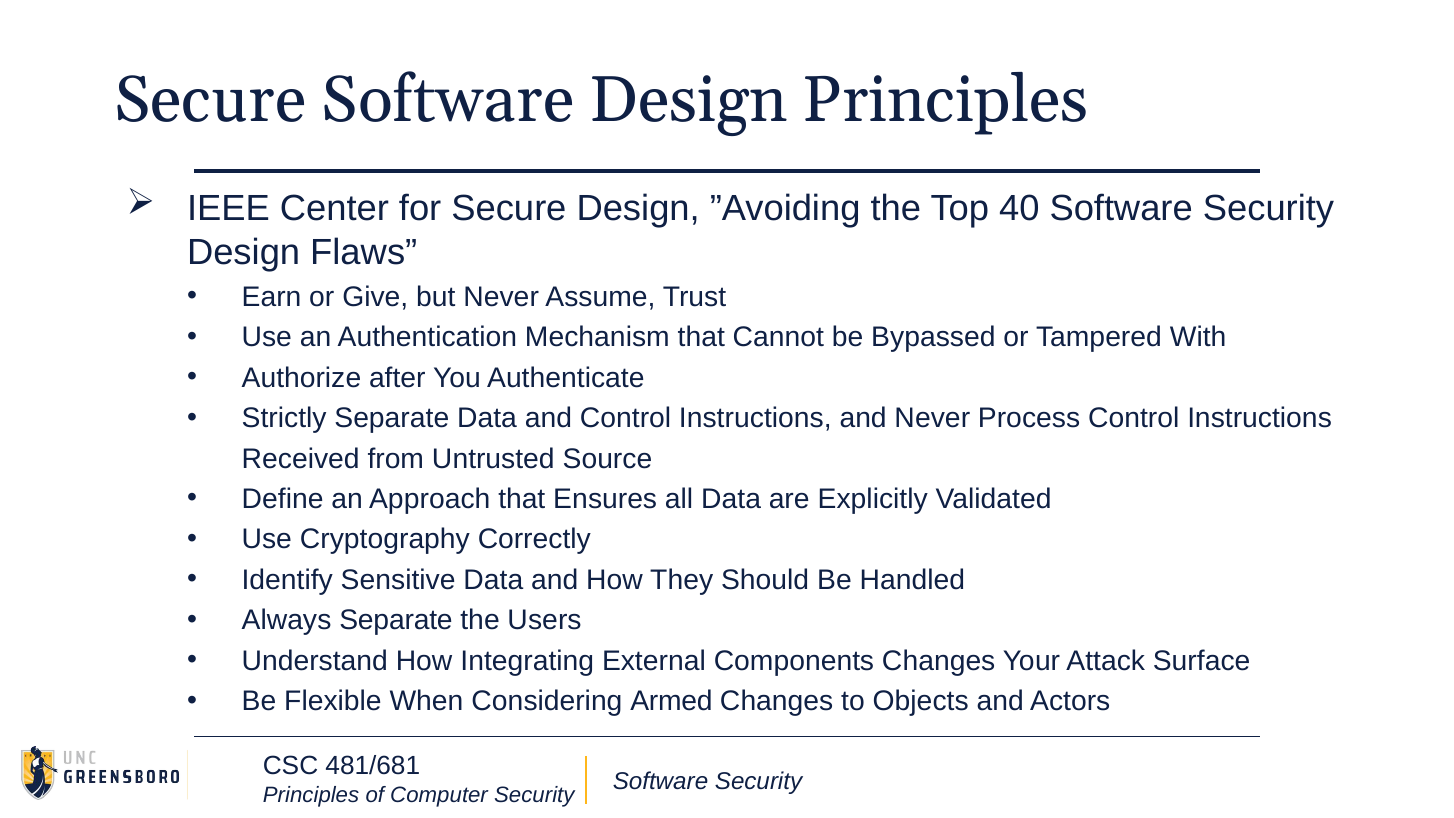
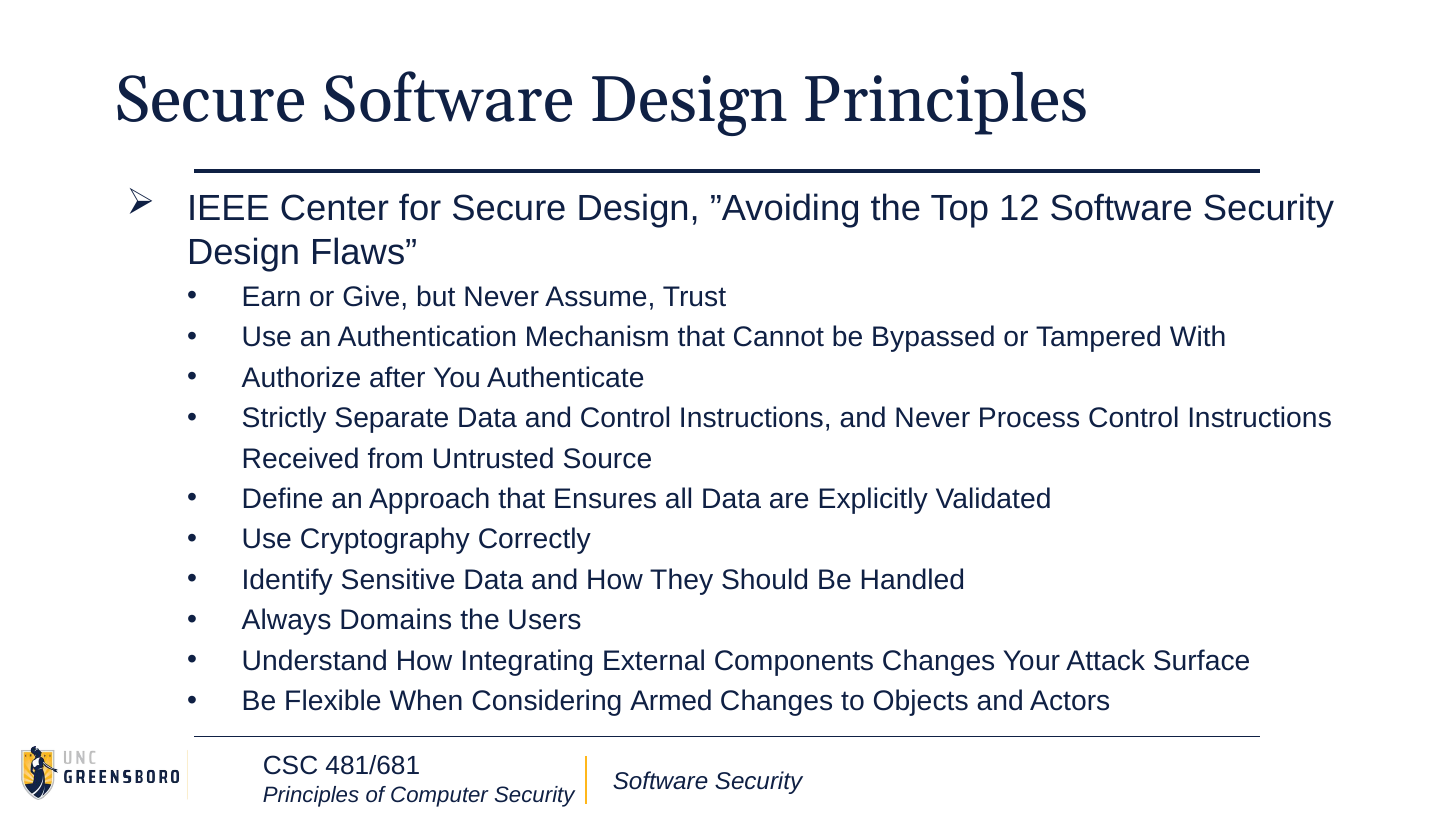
40: 40 -> 12 (1019, 209)
Always Separate: Separate -> Domains (396, 620)
